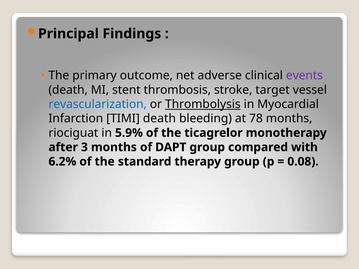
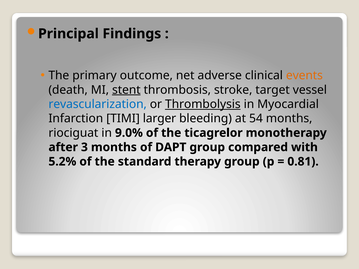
events colour: purple -> orange (304, 76)
stent underline: none -> present (126, 90)
TIMI death: death -> larger (160, 119)
78: 78 -> 54 (256, 119)
5.9%: 5.9% -> 9.0% (129, 133)
6.2%: 6.2% -> 5.2% (62, 162)
0.08: 0.08 -> 0.81 (303, 162)
